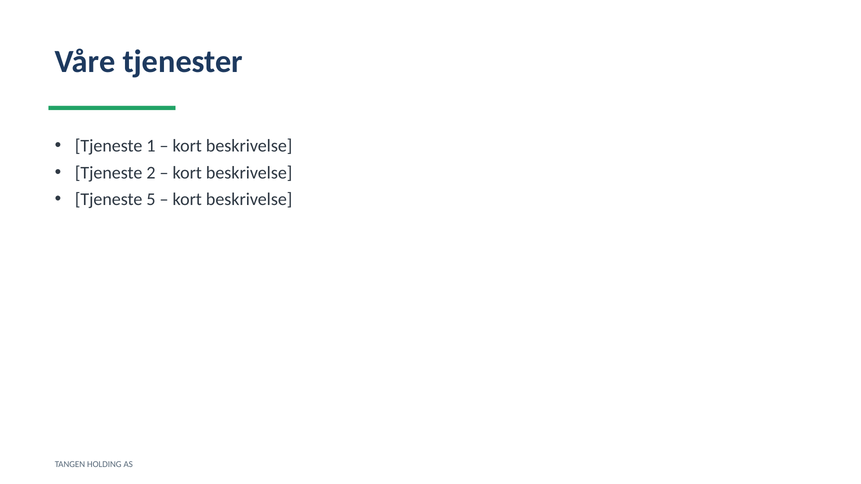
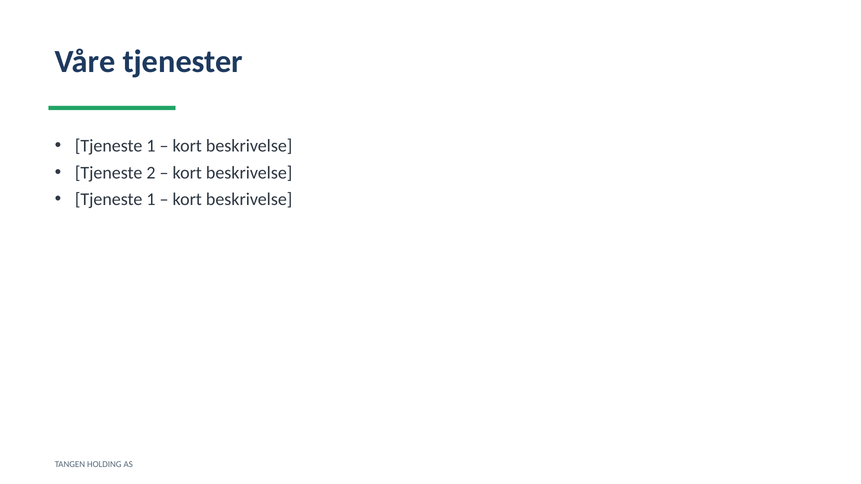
5: 5 -> 1 (151, 200)
